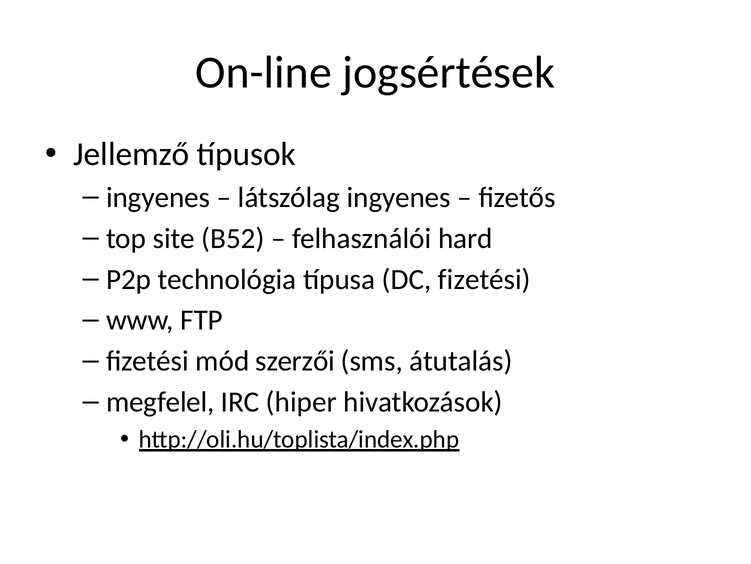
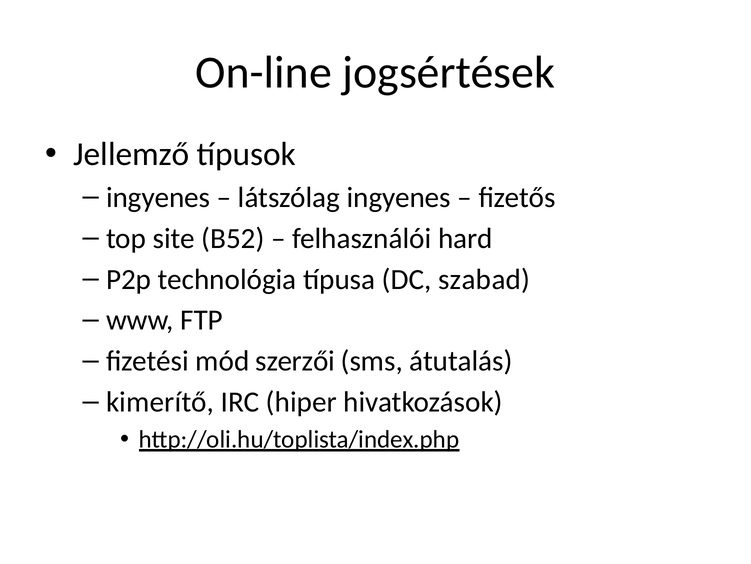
DC fizetési: fizetési -> szabad (484, 279)
megfelel: megfelel -> kimerítő (160, 402)
